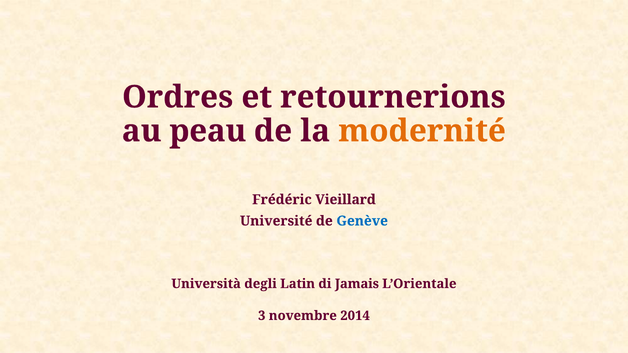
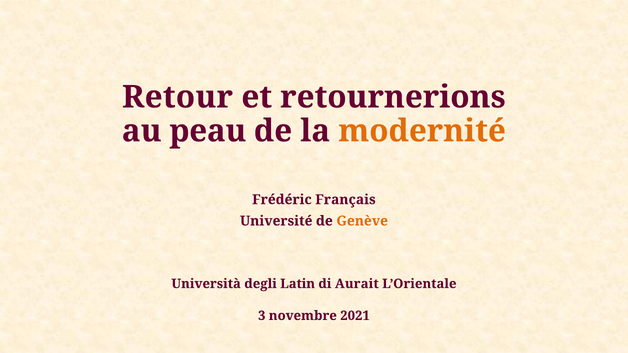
Ordres: Ordres -> Retour (178, 97)
Vieillard: Vieillard -> Français (345, 200)
Genève colour: blue -> orange (362, 221)
Jamais: Jamais -> Aurait (357, 284)
2014: 2014 -> 2021 (355, 316)
